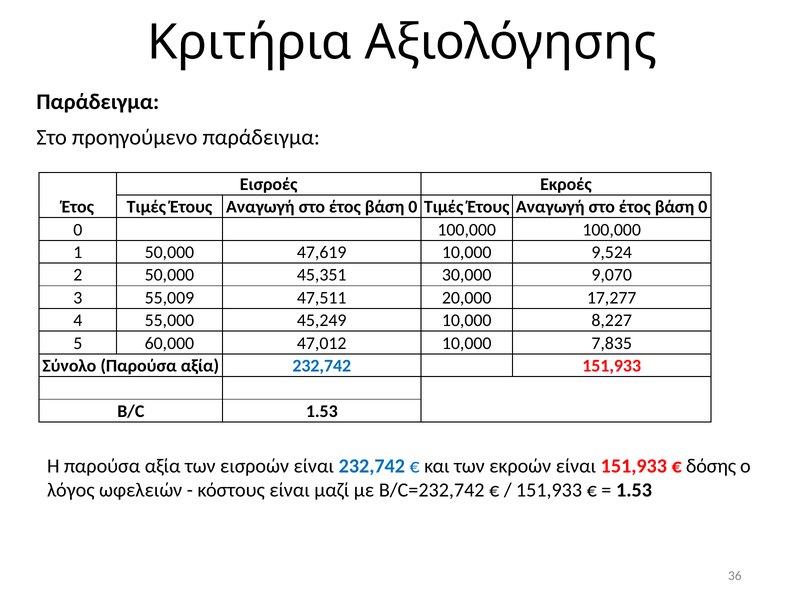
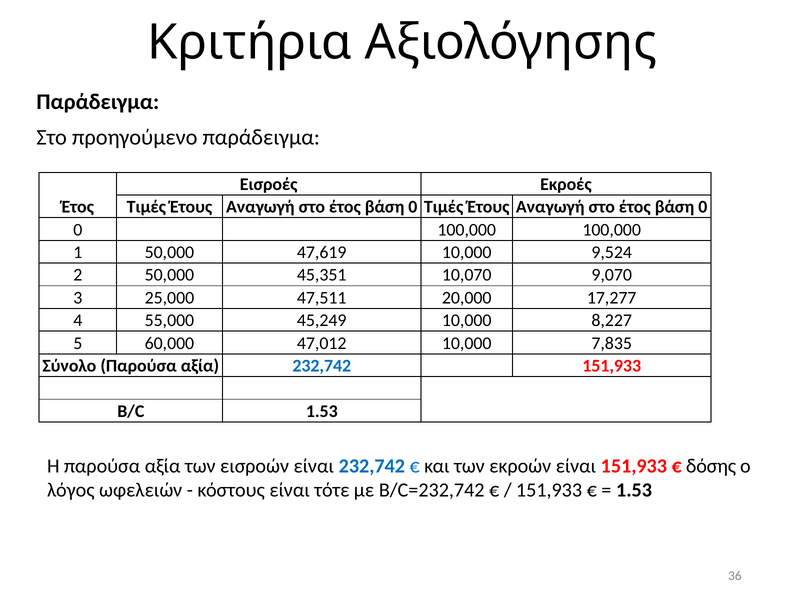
30,000: 30,000 -> 10,070 (467, 275)
55,009: 55,009 -> 25,000 (169, 298)
μαζί: μαζί -> τότε (332, 491)
